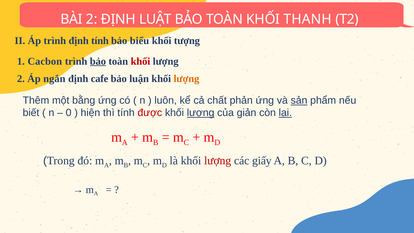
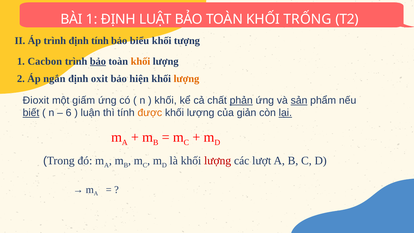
BÀI 2: 2 -> 1 (92, 19)
THANH: THANH -> TRỐNG (308, 19)
khối colour: red -> orange (140, 61)
cafe: cafe -> oxit (99, 79)
luận: luận -> hiện (139, 79)
Thêm: Thêm -> Đioxit (36, 100)
bằng: bằng -> giấm (84, 100)
luôn: luôn -> khối (166, 100)
phản underline: none -> present (241, 100)
biết underline: none -> present (31, 113)
0: 0 -> 6 (69, 113)
hiện: hiện -> luận (90, 113)
được colour: red -> orange (150, 113)
lượng underline: present -> none (201, 113)
giấy: giấy -> lượt (262, 161)
